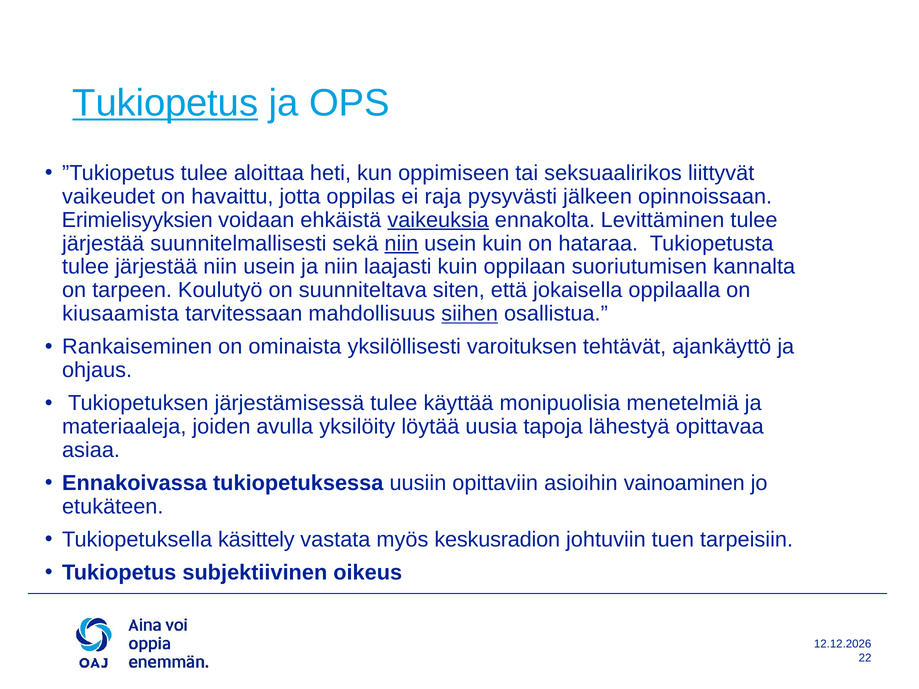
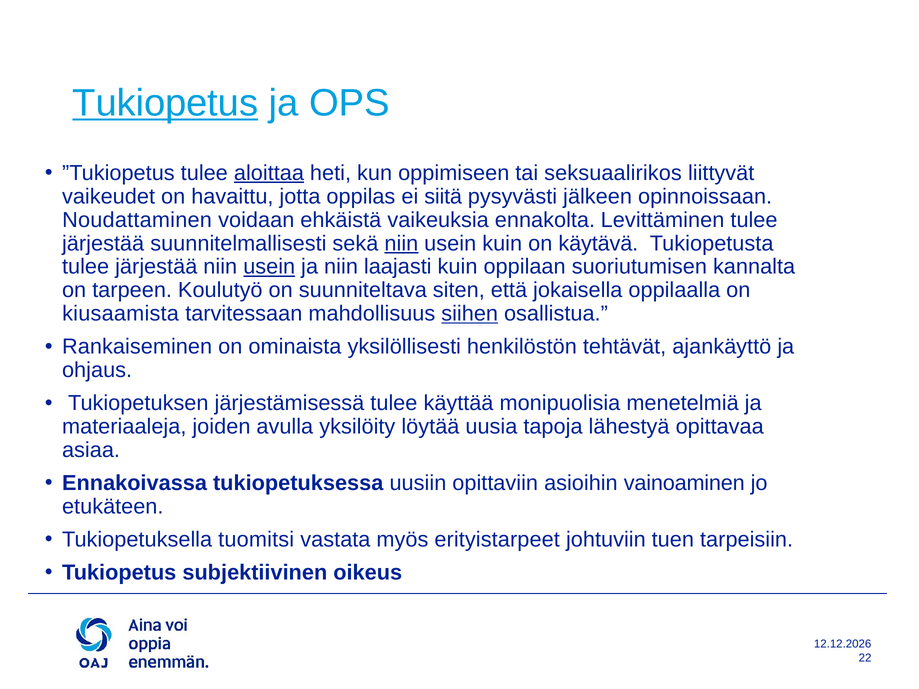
aloittaa underline: none -> present (269, 173)
raja: raja -> siitä (443, 197)
Erimielisyyksien: Erimielisyyksien -> Noudattaminen (137, 220)
vaikeuksia underline: present -> none (438, 220)
hataraa: hataraa -> käytävä (598, 243)
usein underline: none -> present (269, 267)
varoituksen: varoituksen -> henkilöstön (522, 347)
käsittely: käsittely -> tuomitsi (256, 540)
keskusradion: keskusradion -> erityistarpeet (497, 540)
